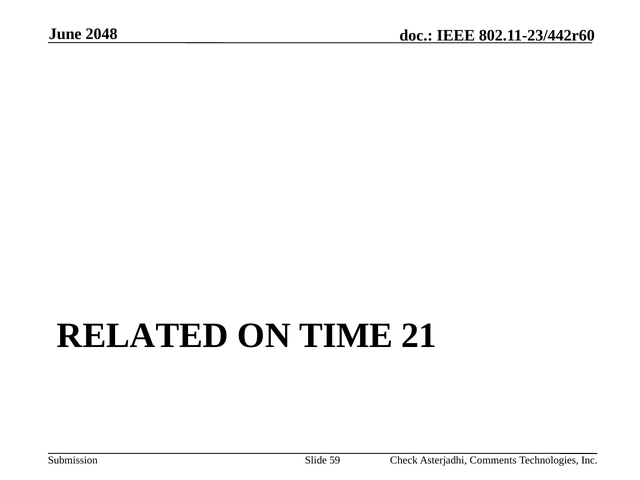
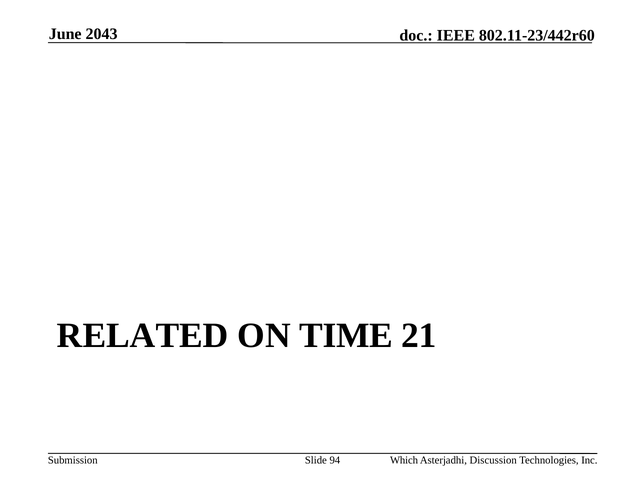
2048: 2048 -> 2043 (102, 34)
59: 59 -> 94 (335, 460)
Check: Check -> Which (404, 460)
Comments: Comments -> Discussion (493, 460)
